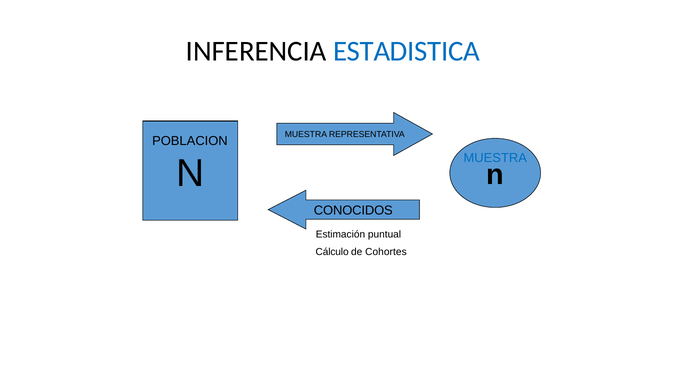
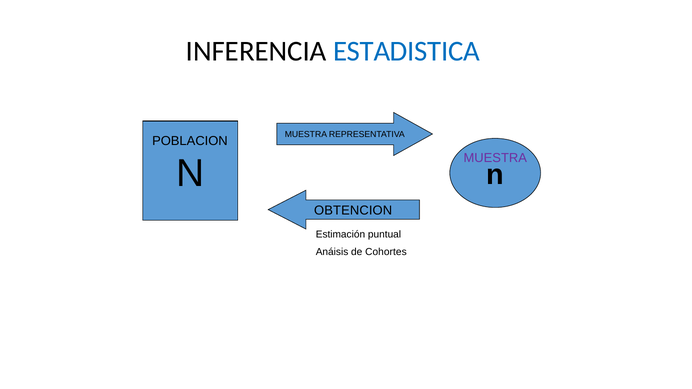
MUESTRA colour: blue -> purple (495, 158)
CONOCIDOS: CONOCIDOS -> OBTENCION (353, 211)
Cálculo: Cálculo -> Anáisis (332, 252)
